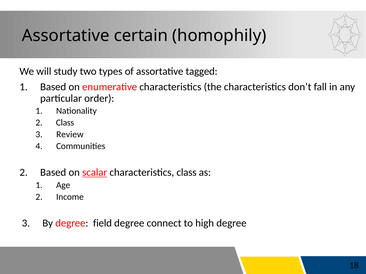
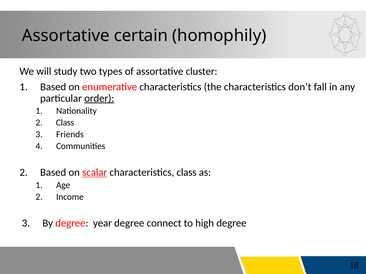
tagged: tagged -> cluster (202, 72)
order underline: none -> present (99, 98)
Review: Review -> Friends (70, 135)
field: field -> year (102, 223)
